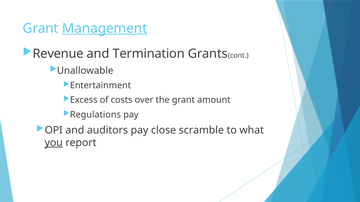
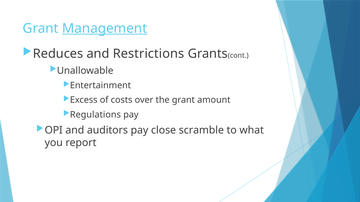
Revenue: Revenue -> Reduces (58, 54)
Termination: Termination -> Restrictions (149, 54)
you underline: present -> none (54, 143)
